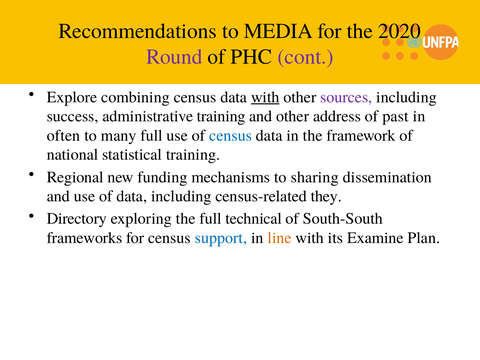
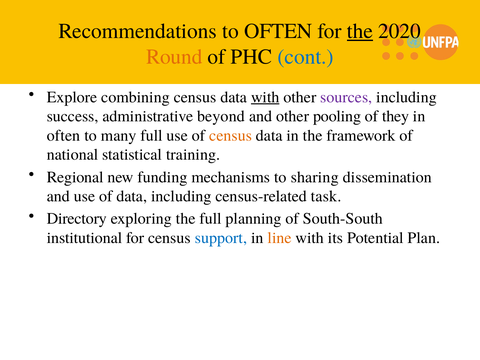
to MEDIA: MEDIA -> OFTEN (278, 31)
the underline: none -> present (360, 31)
Round colour: purple -> orange (174, 57)
cont colour: purple -> blue (306, 57)
administrative training: training -> beyond (221, 116)
address: address -> pooling (337, 116)
past: past -> they (396, 116)
census colour: blue -> orange (231, 135)
they: they -> task (326, 196)
technical: technical -> planning (254, 219)
frameworks: frameworks -> institutional (85, 238)
Examine: Examine -> Potential (375, 238)
